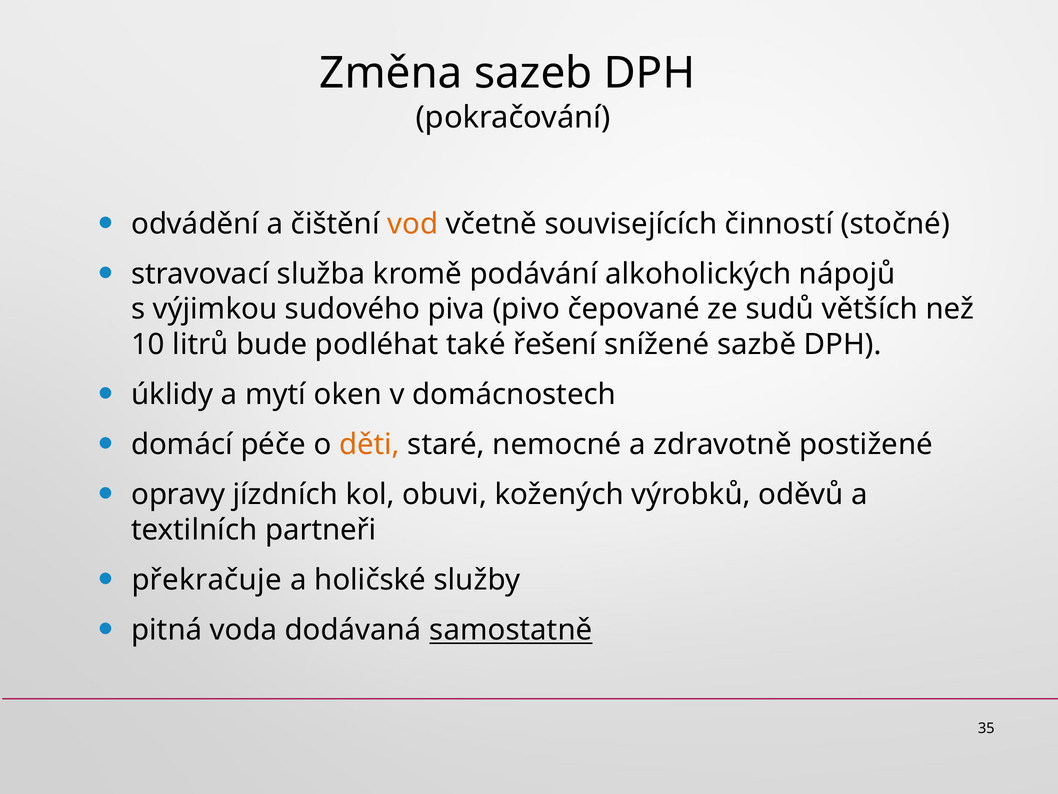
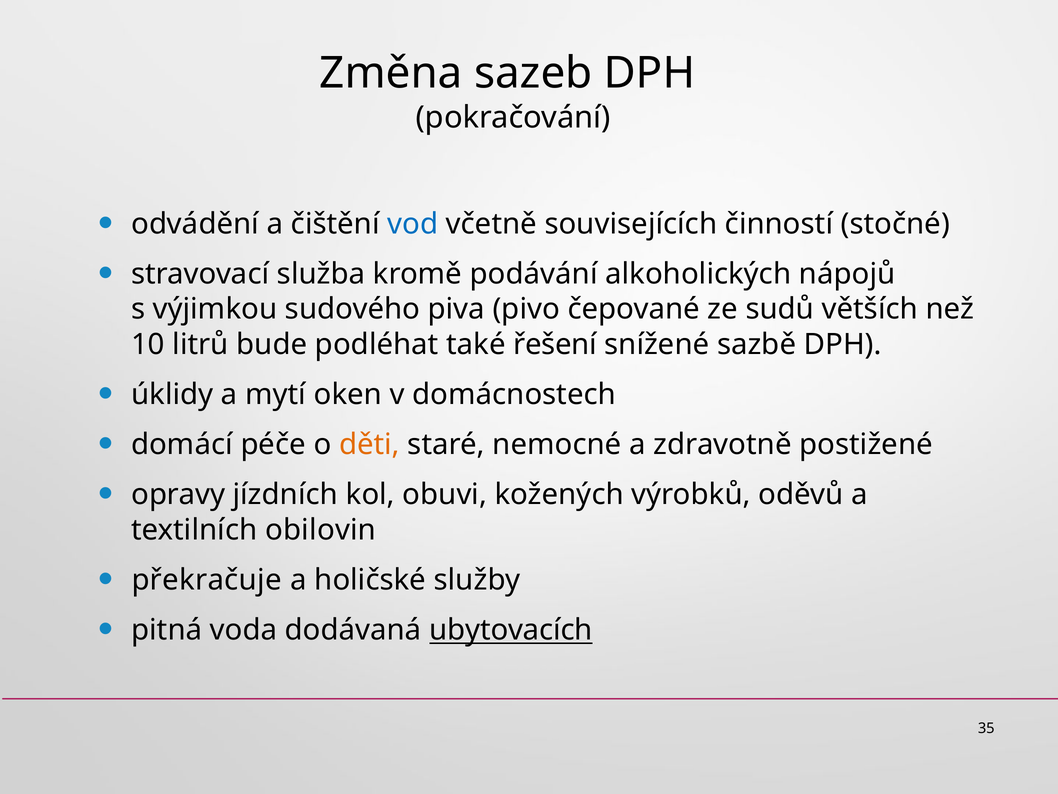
vod colour: orange -> blue (413, 224)
partneři: partneři -> obilovin (321, 530)
samostatně: samostatně -> ubytovacích (511, 630)
